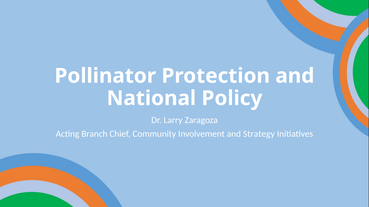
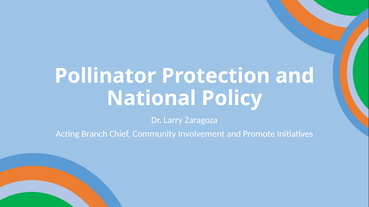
Strategy: Strategy -> Promote (259, 134)
